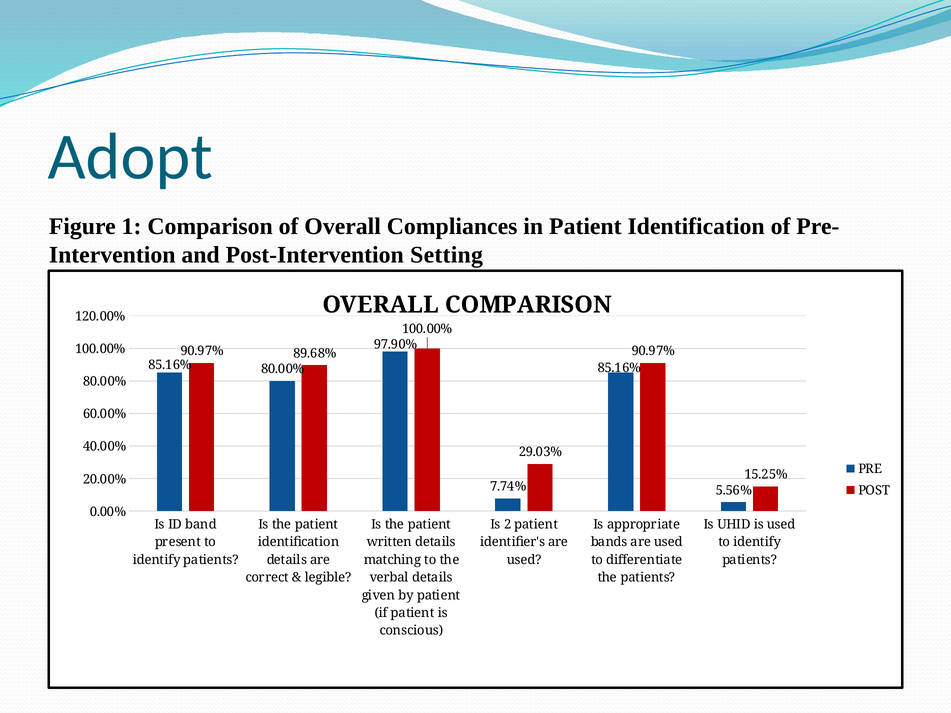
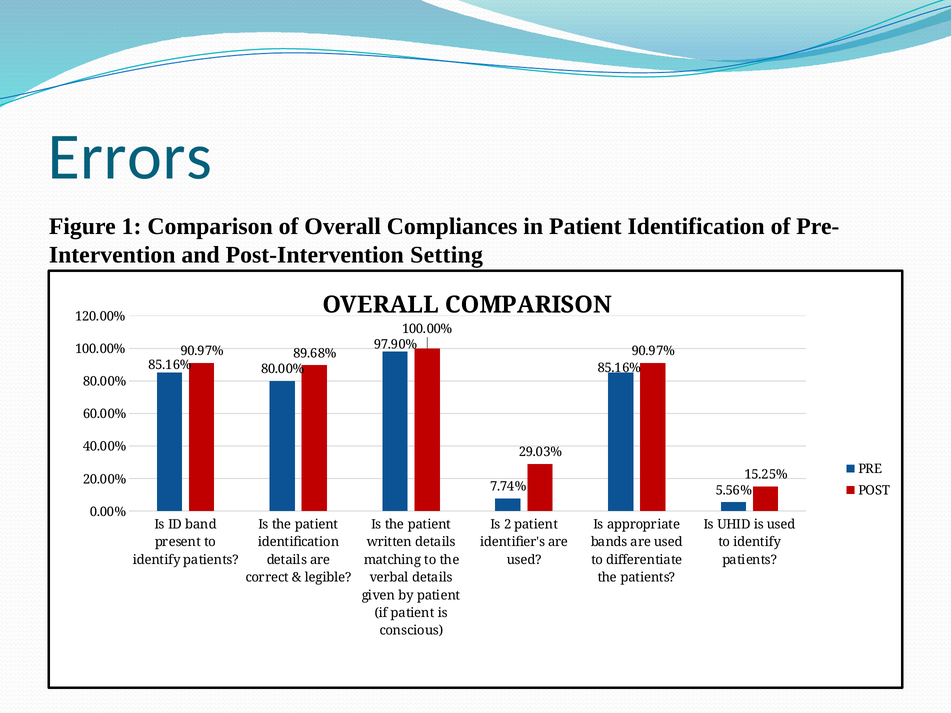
Adopt: Adopt -> Errors (130, 157)
